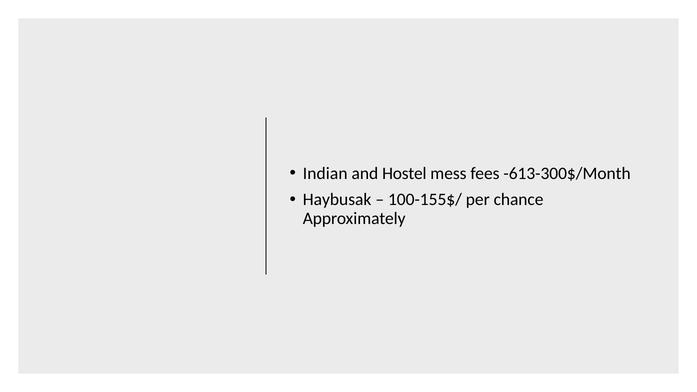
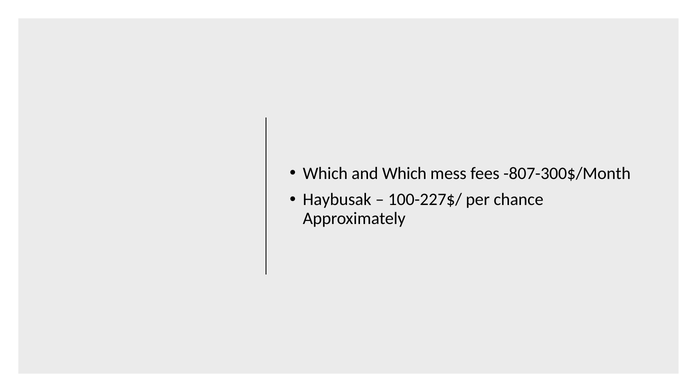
Indian: Indian -> Which (325, 173)
and Hostel: Hostel -> Which (404, 173)
-613-300$/Month: -613-300$/Month -> -807-300$/Month (567, 173)
100-155$/: 100-155$/ -> 100-227$/ (425, 200)
